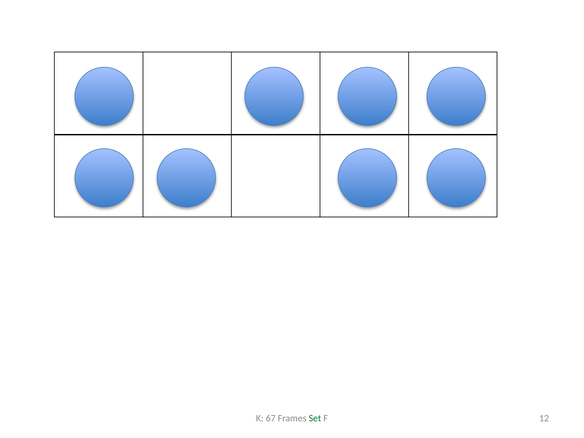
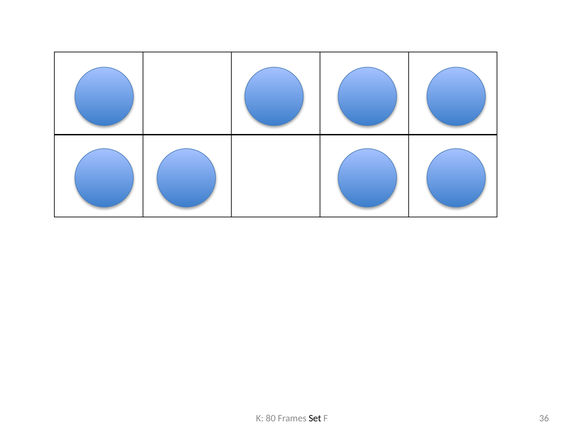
67: 67 -> 80 (271, 418)
Set colour: green -> black (315, 418)
12: 12 -> 36 (544, 418)
